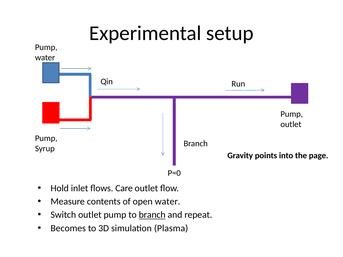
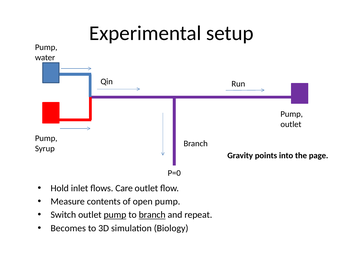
open water: water -> pump (168, 202)
pump underline: none -> present (115, 215)
Plasma: Plasma -> Biology (171, 228)
